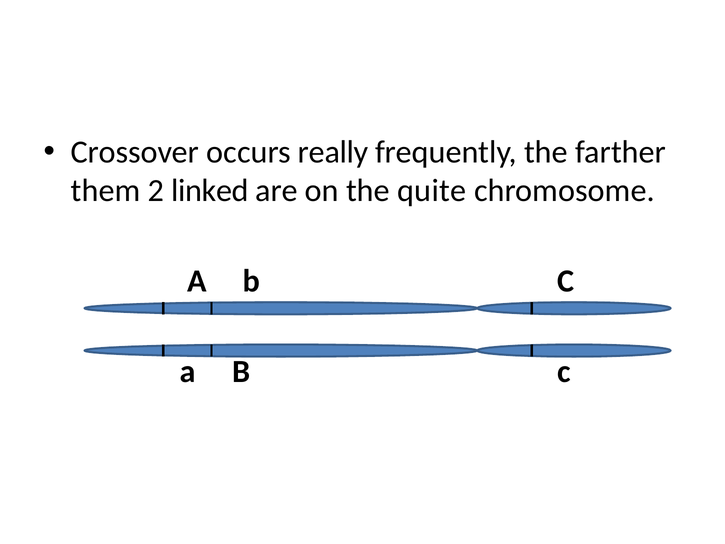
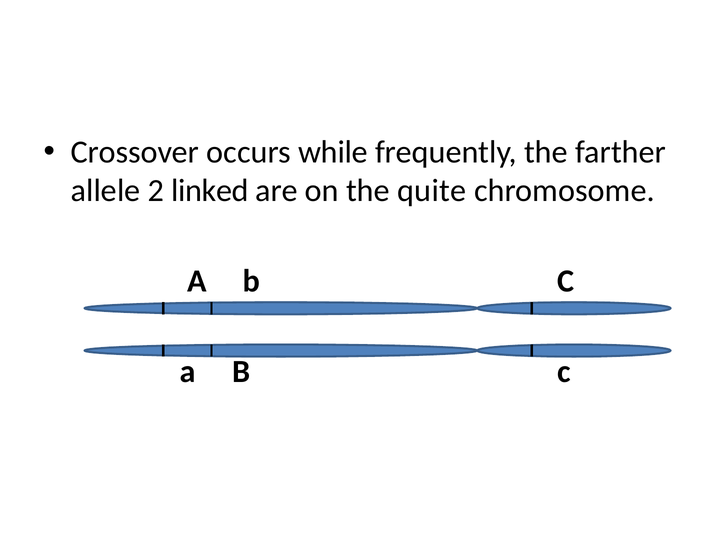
really: really -> while (333, 152)
them: them -> allele (106, 191)
